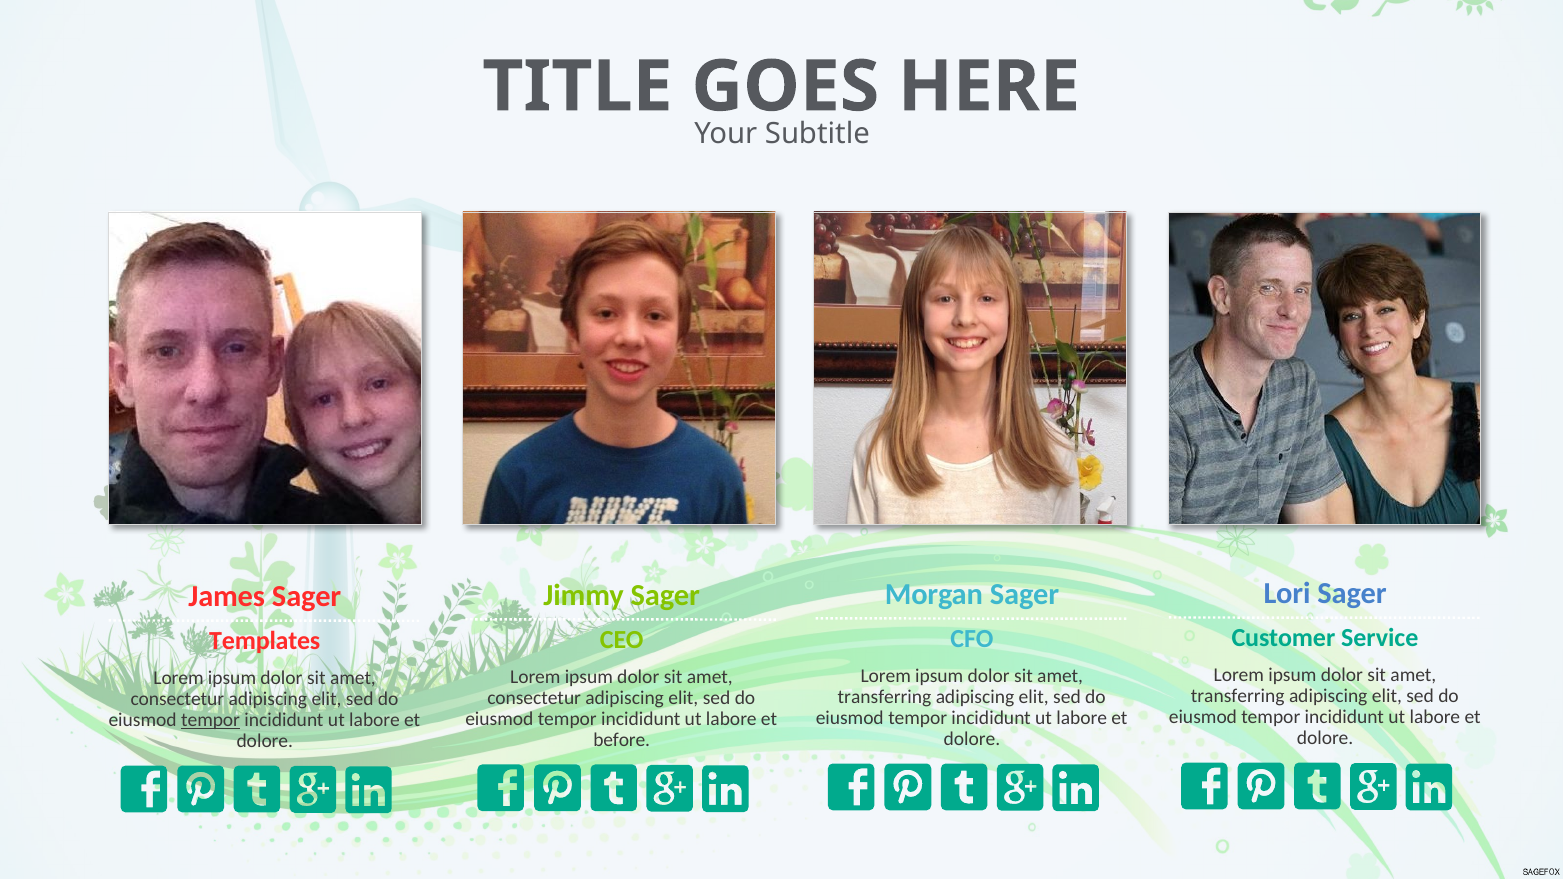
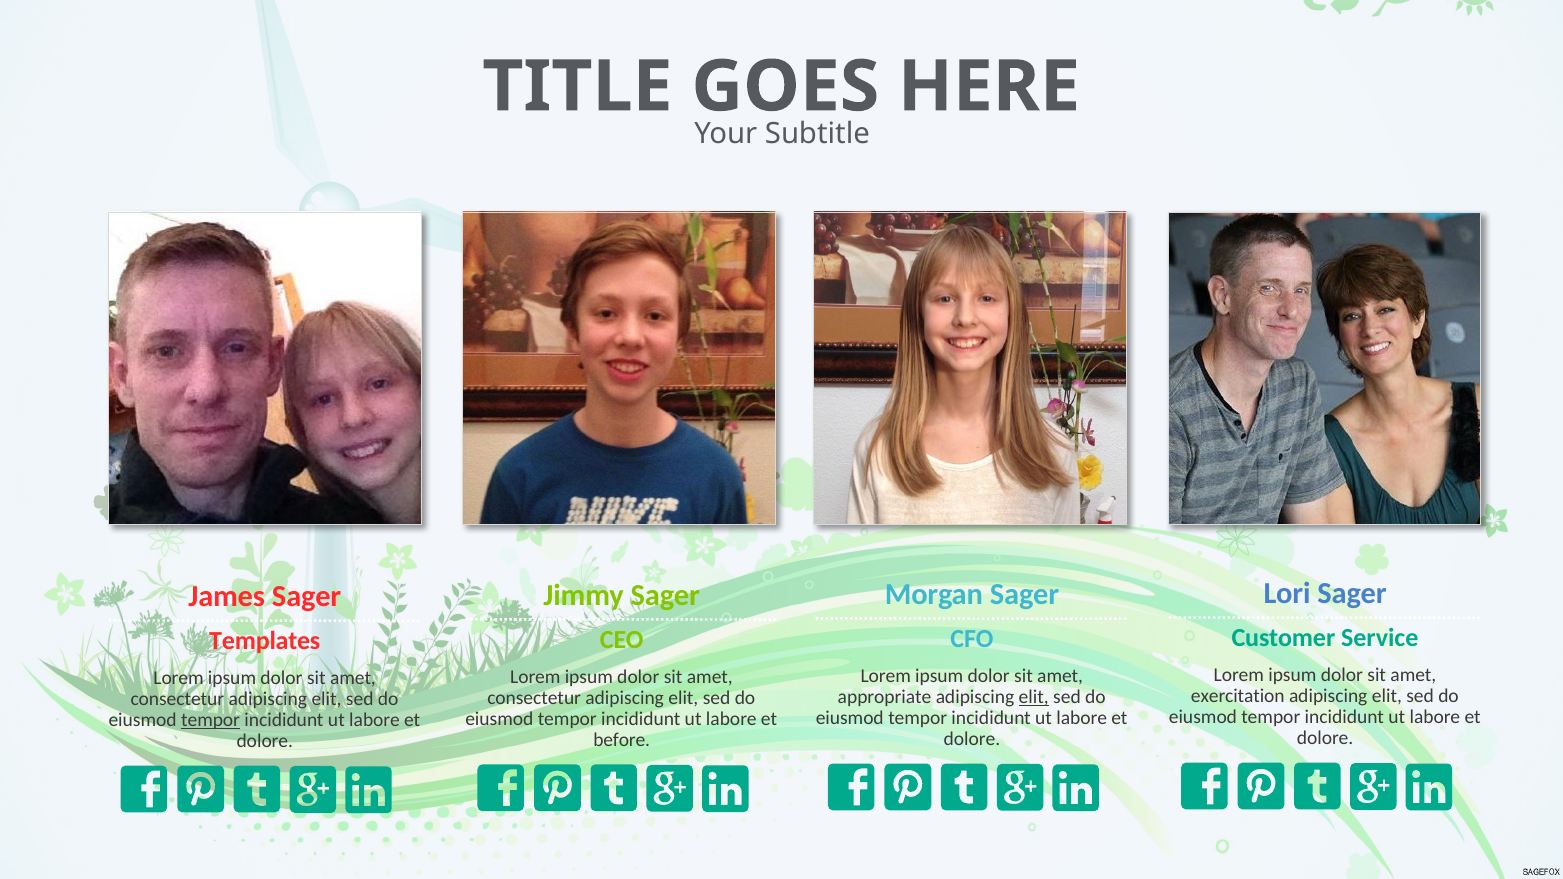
transferring: transferring -> exercitation (1238, 696)
transferring: transferring -> appropriate (885, 697)
elit underline: none -> present (1034, 697)
